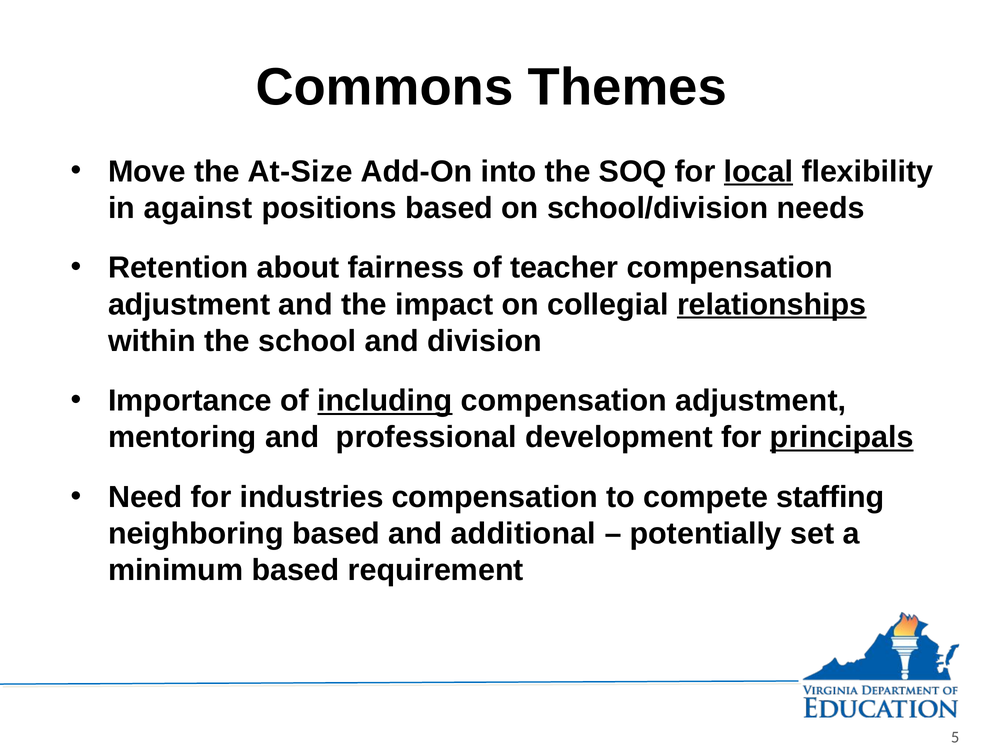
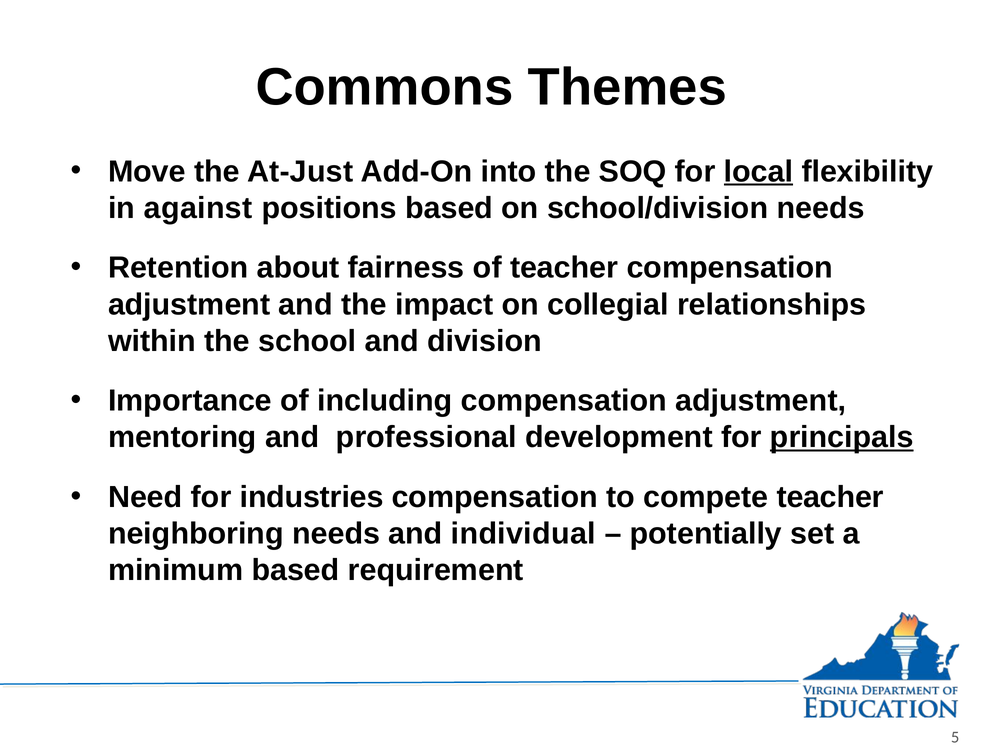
At-Size: At-Size -> At-Just (300, 172)
relationships underline: present -> none (772, 305)
including underline: present -> none (385, 401)
compete staffing: staffing -> teacher (830, 498)
neighboring based: based -> needs (336, 534)
additional: additional -> individual (523, 534)
